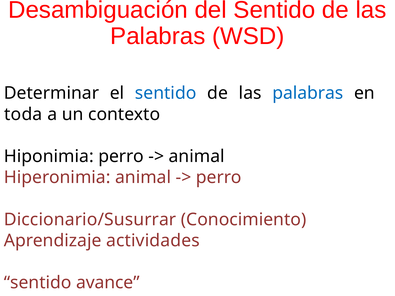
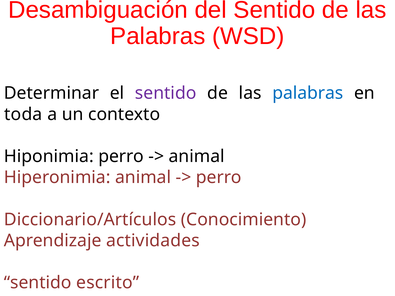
sentido colour: blue -> purple (166, 93)
Diccionario/Susurrar: Diccionario/Susurrar -> Diccionario/Artículos (90, 220)
avance: avance -> escrito (108, 283)
